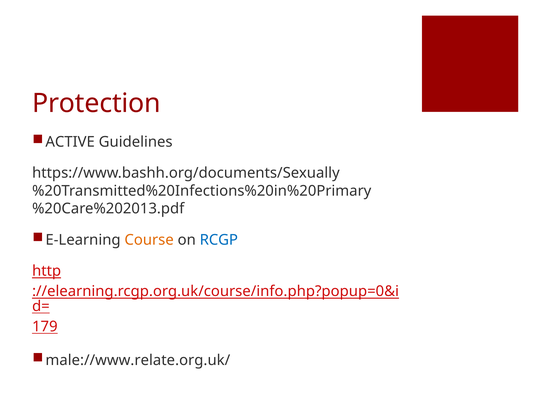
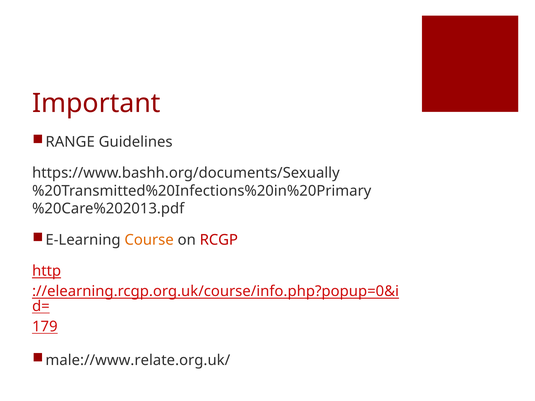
Protection: Protection -> Important (96, 104)
ACTIVE: ACTIVE -> RANGE (70, 142)
RCGP colour: blue -> red (219, 240)
